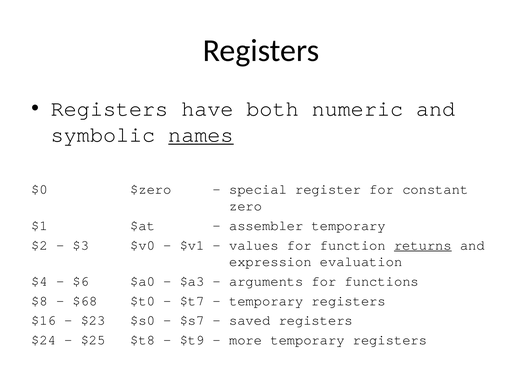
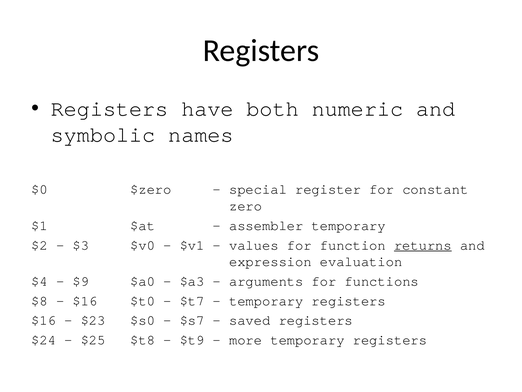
names underline: present -> none (201, 135)
$6: $6 -> $9 (81, 281)
$68: $68 -> $16 (85, 300)
